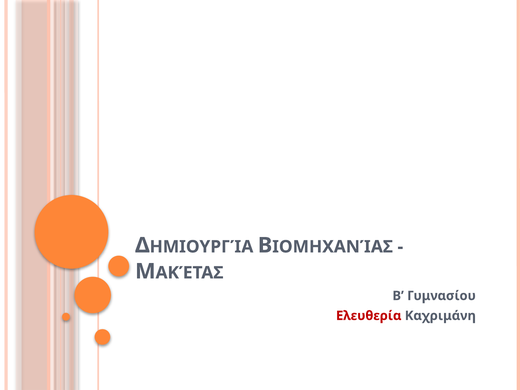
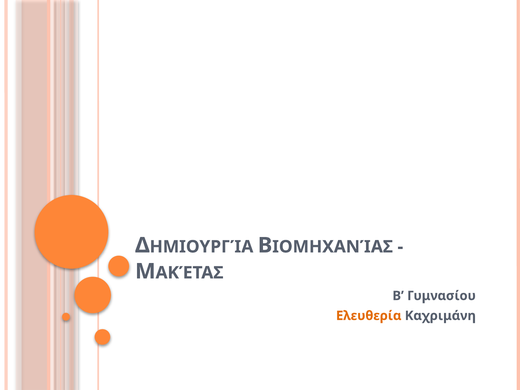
Ελευθερία colour: red -> orange (369, 316)
